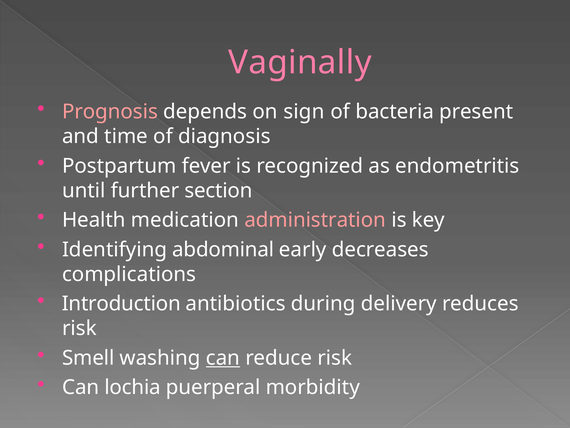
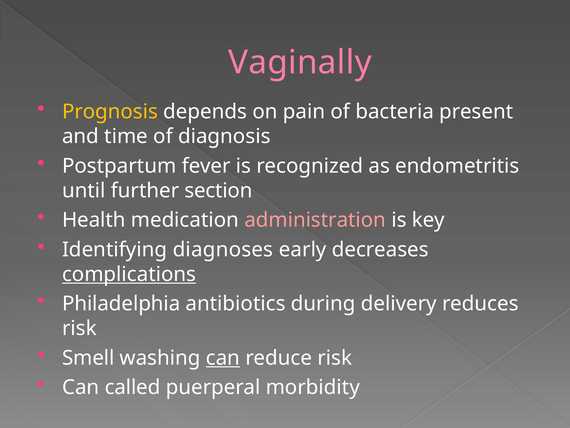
Prognosis colour: pink -> yellow (110, 112)
sign: sign -> pain (304, 112)
abdominal: abdominal -> diagnoses (223, 249)
complications underline: none -> present (129, 274)
Introduction: Introduction -> Philadelphia (121, 303)
lochia: lochia -> called (133, 387)
